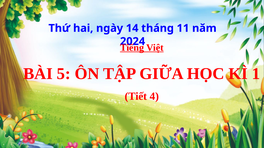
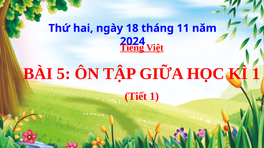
14: 14 -> 18 (132, 28)
Tiết 4: 4 -> 1 (154, 97)
